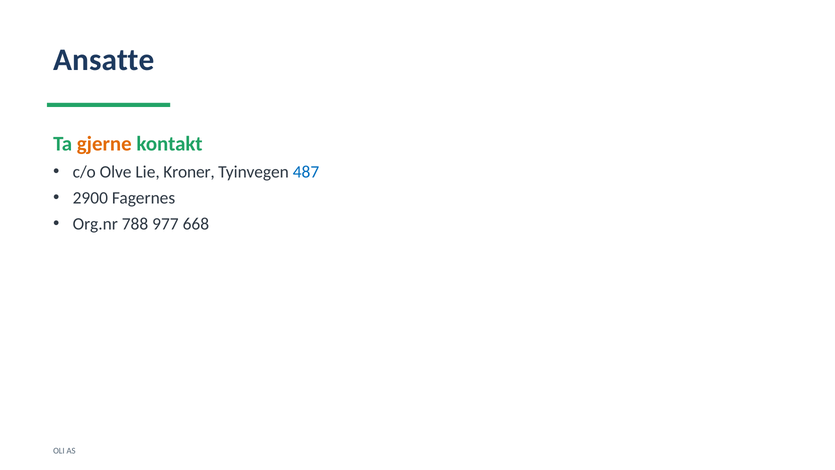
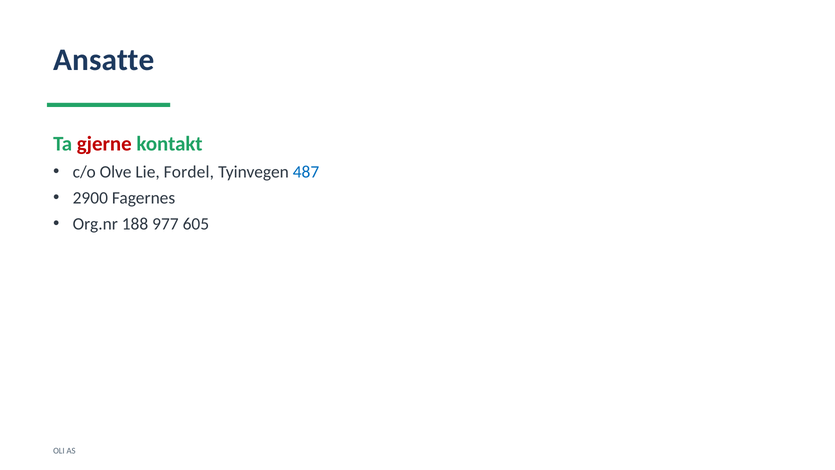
gjerne colour: orange -> red (104, 144)
Kroner: Kroner -> Fordel (189, 172)
788: 788 -> 188 (135, 224)
668: 668 -> 605 (196, 224)
